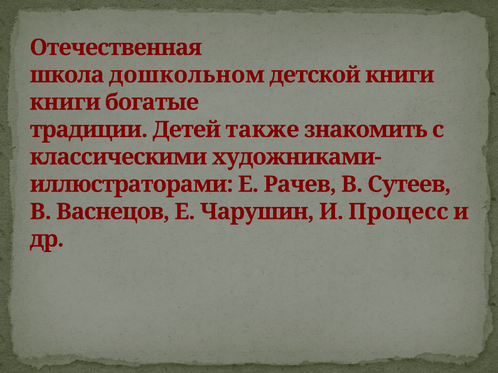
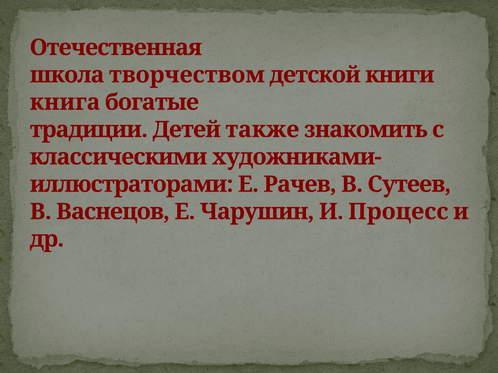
дошкольном: дошкольном -> творчеством (187, 75)
книги: книги -> книга (65, 102)
